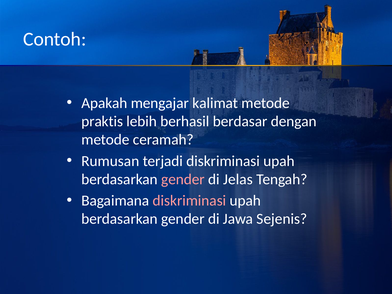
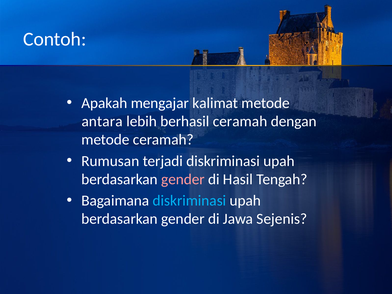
praktis: praktis -> antara (102, 121)
berhasil berdasar: berdasar -> ceramah (240, 121)
Jelas: Jelas -> Hasil (238, 179)
diskriminasi colour: pink -> light blue (189, 201)
